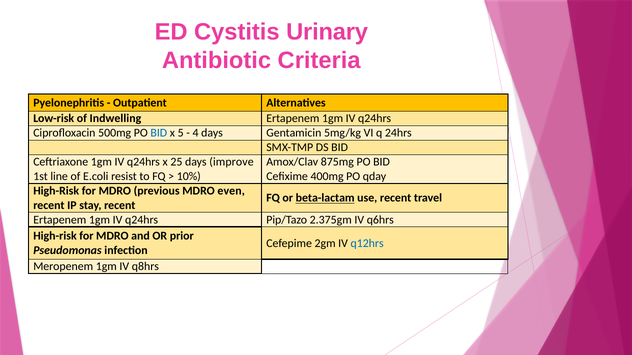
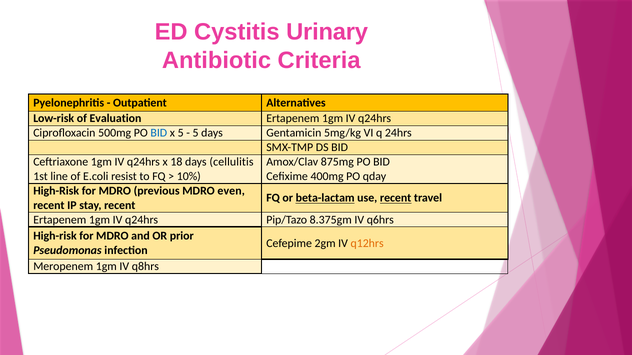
Indwelling: Indwelling -> Evaluation (116, 119)
4: 4 -> 5 (196, 133)
25: 25 -> 18 (176, 162)
improve: improve -> cellulitis (231, 162)
recent underline: none -> present (396, 198)
2.375gm: 2.375gm -> 8.375gm (331, 220)
q12hrs colour: blue -> orange (367, 243)
